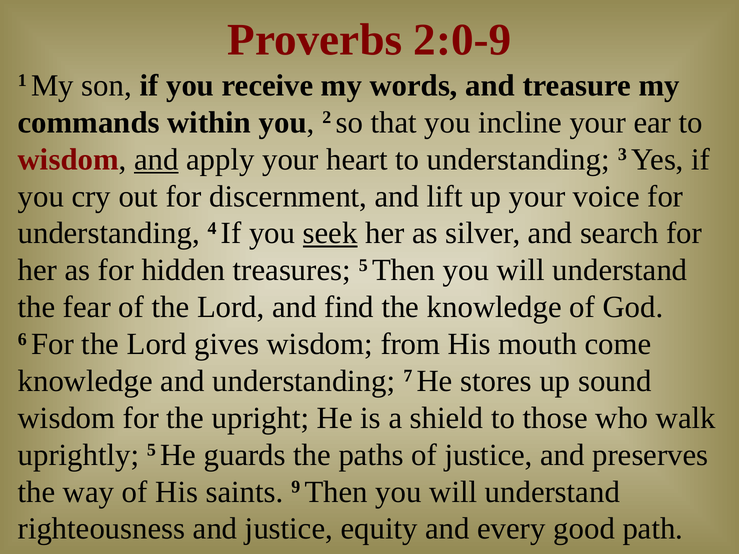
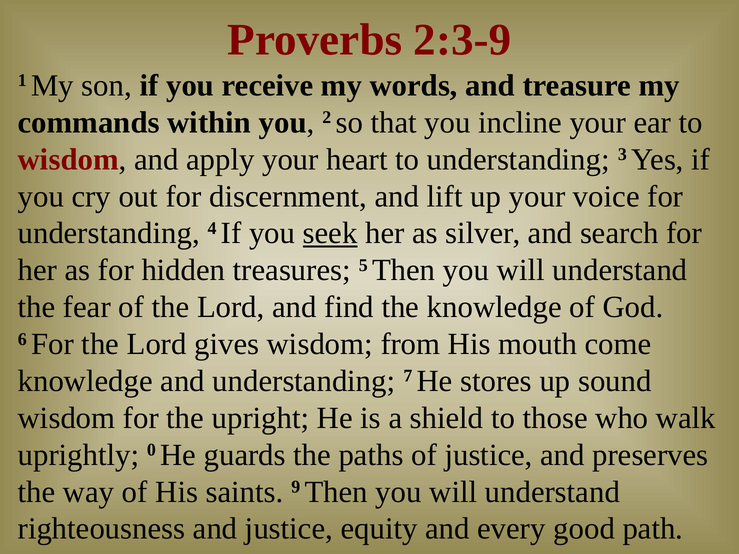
2:0-9: 2:0-9 -> 2:3-9 (462, 40)
and underline: present -> none (156, 160)
uprightly 5: 5 -> 0 (151, 450)
